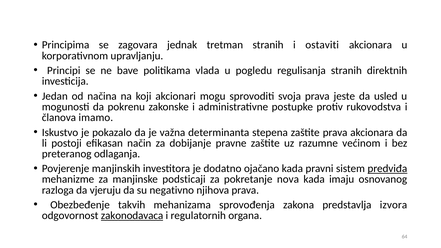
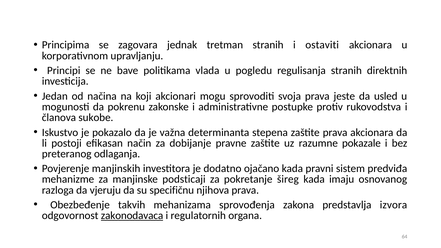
imamo: imamo -> sukobe (96, 118)
većinom: većinom -> pokazale (361, 143)
predviđa underline: present -> none (387, 169)
nova: nova -> šireg (288, 179)
negativno: negativno -> specifičnu (172, 190)
